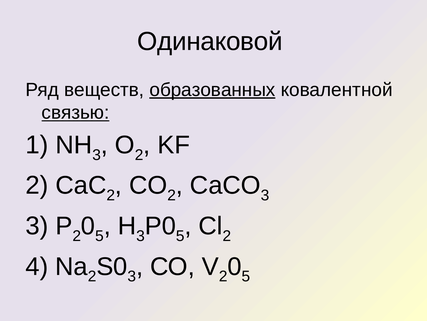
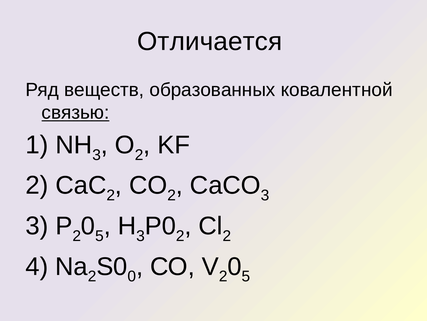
Одинаковой: Одинаковой -> Отличается (210, 41)
образованных underline: present -> none (212, 90)
5: 5 -> 2 (180, 235)
3: 3 -> 0 (132, 276)
